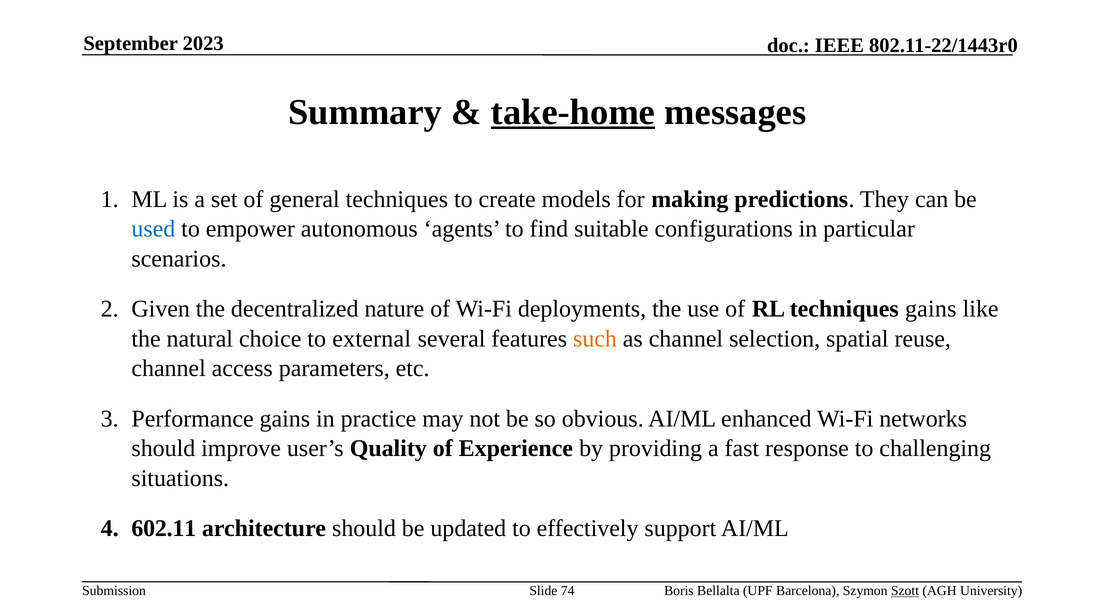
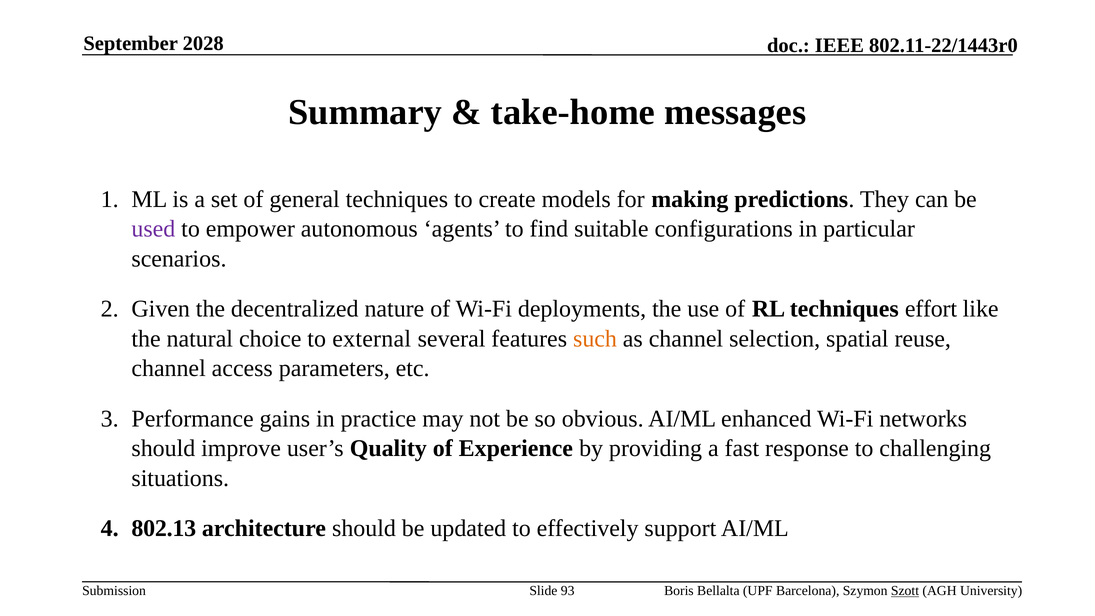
2023: 2023 -> 2028 (203, 44)
take-home underline: present -> none (573, 112)
used colour: blue -> purple (153, 229)
techniques gains: gains -> effort (931, 309)
602.11: 602.11 -> 802.13 (164, 528)
74: 74 -> 93 (568, 591)
